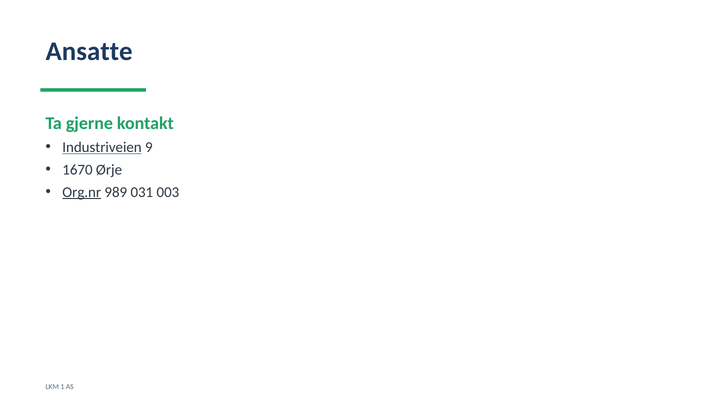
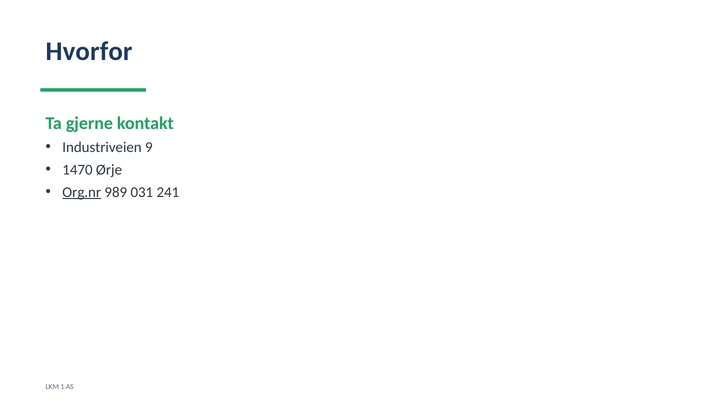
Ansatte: Ansatte -> Hvorfor (89, 51)
Industriveien underline: present -> none (102, 147)
1670: 1670 -> 1470 (77, 170)
003: 003 -> 241 (168, 192)
